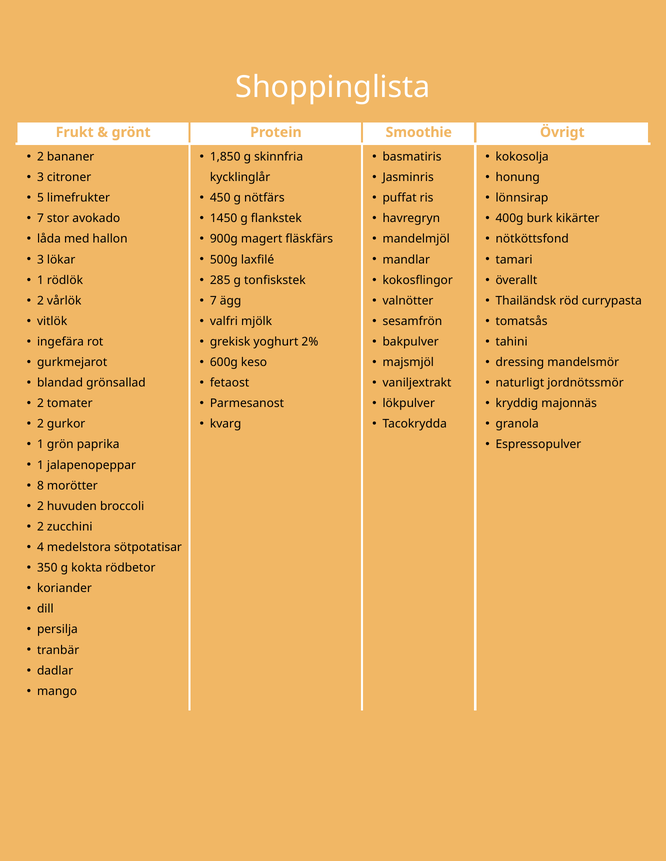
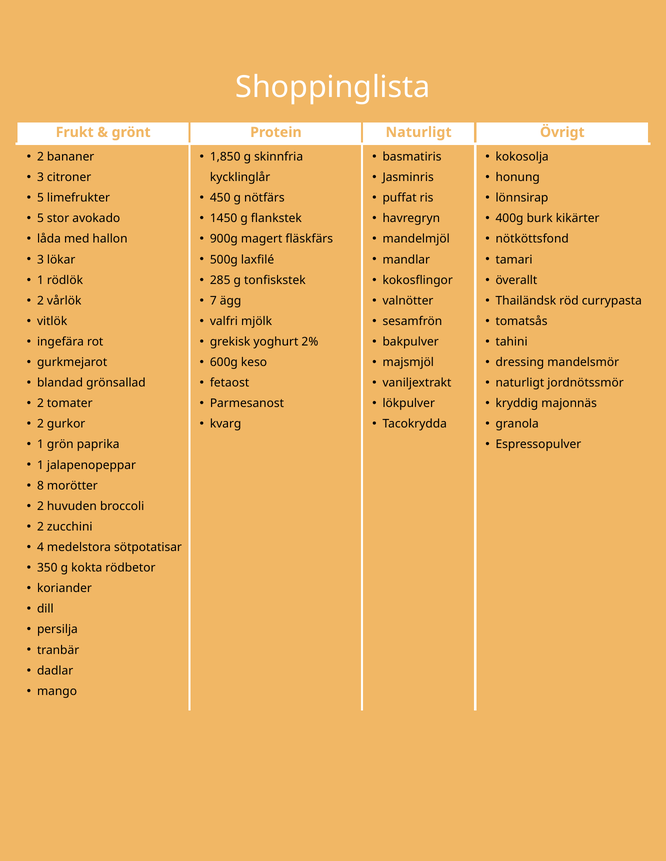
Protein Smoothie: Smoothie -> Naturligt (419, 132)
7: 7 -> 5 (40, 219)
